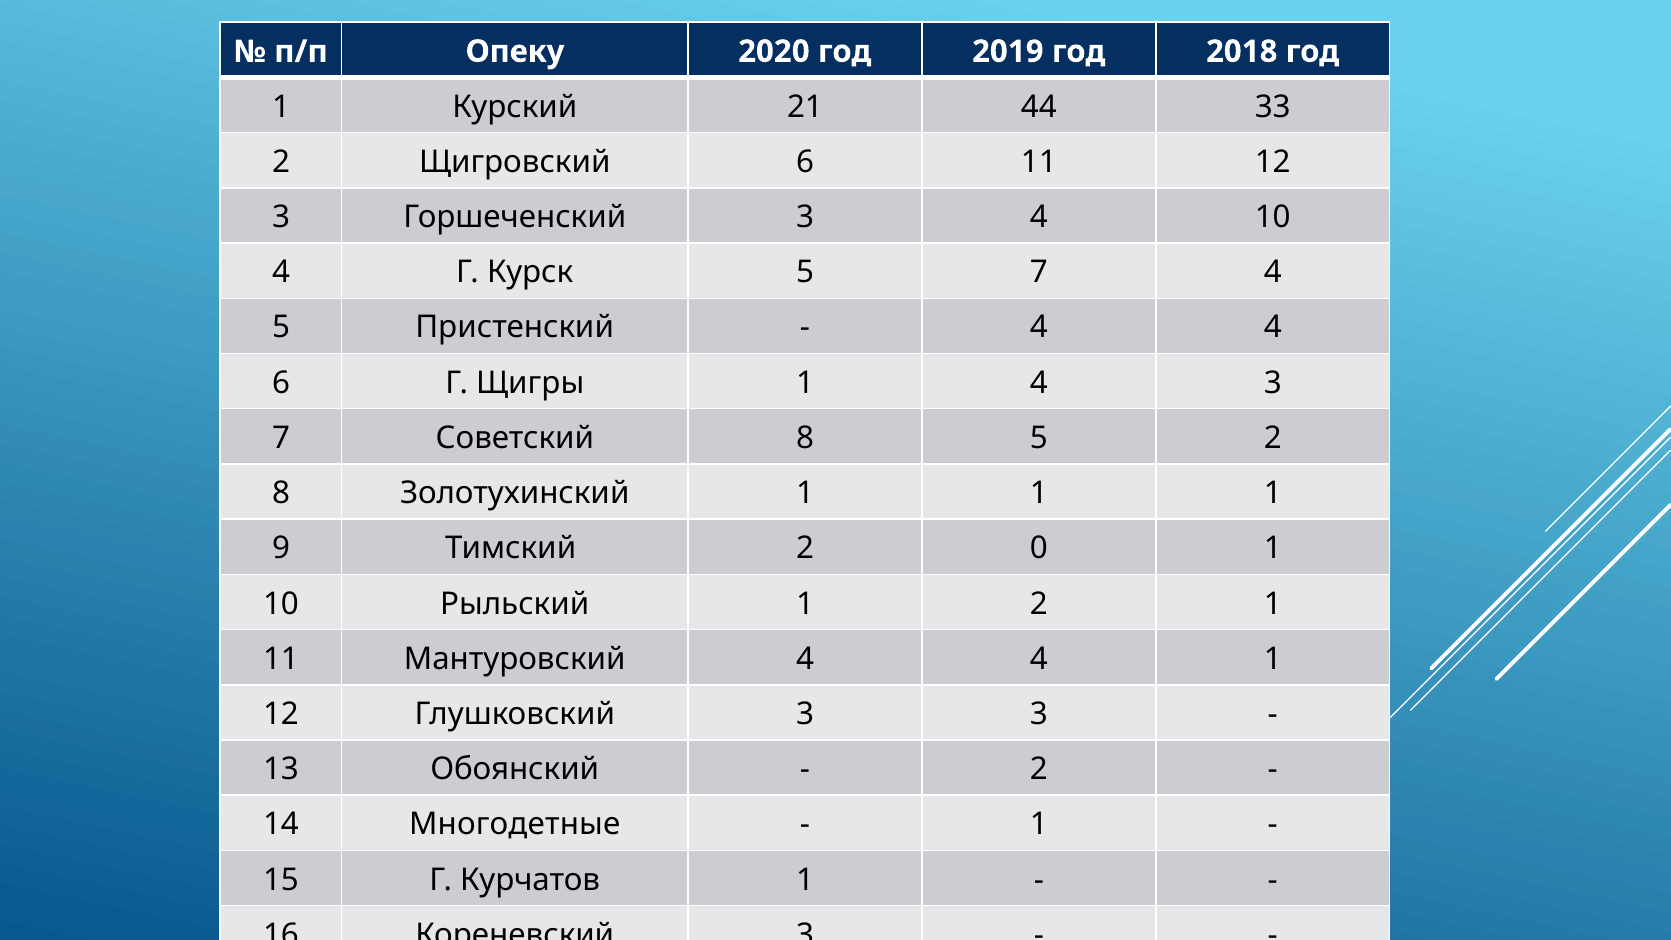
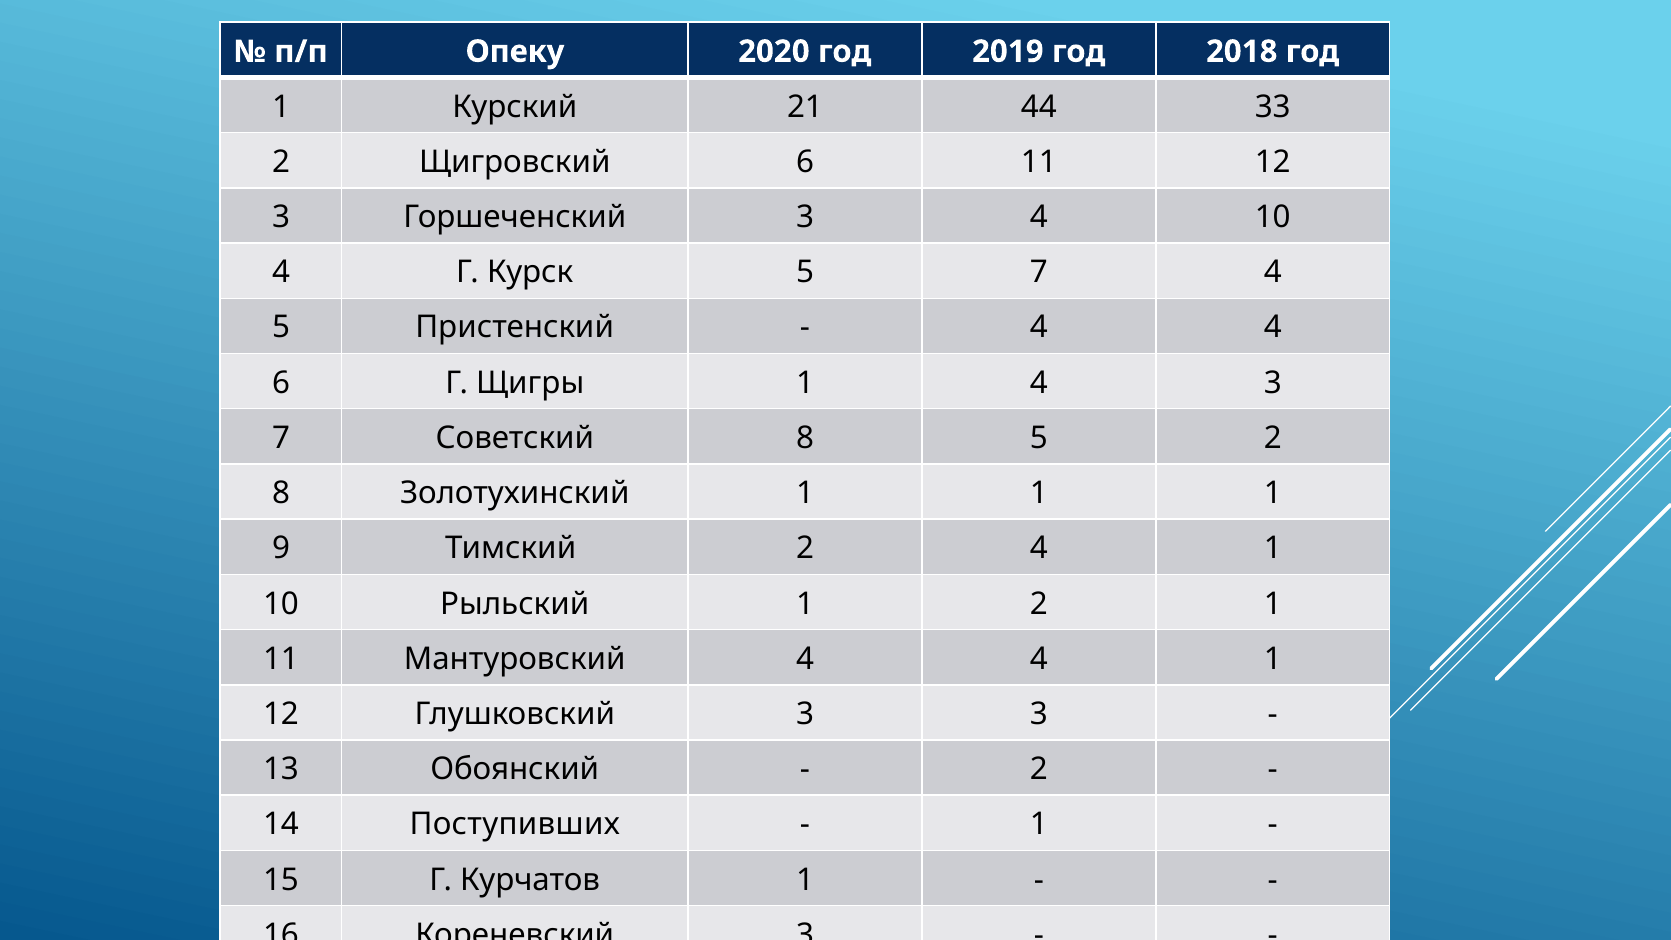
2 0: 0 -> 4 (1039, 548)
Многодетные: Многодетные -> Поступивших (515, 824)
